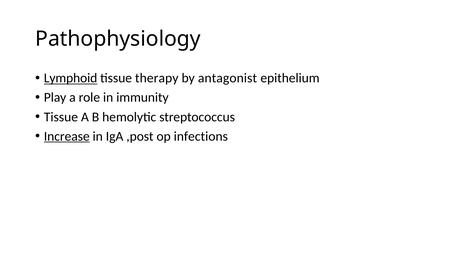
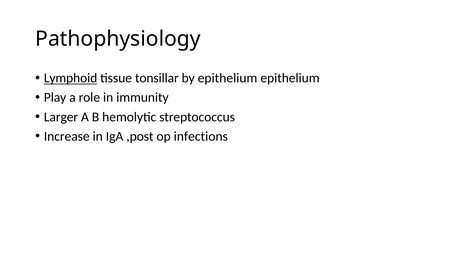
therapy: therapy -> tonsillar (157, 78)
by antagonist: antagonist -> epithelium (228, 78)
Tissue: Tissue -> Larger (61, 117)
Increase underline: present -> none (67, 136)
